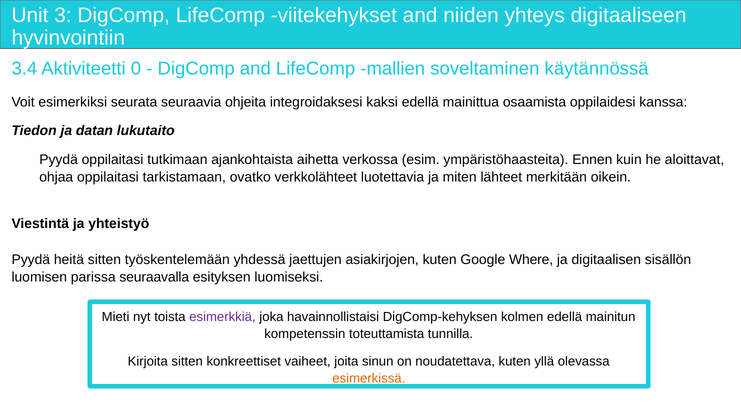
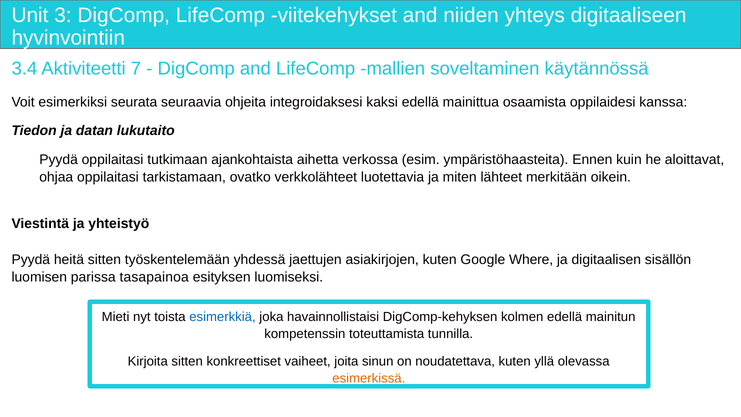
0: 0 -> 7 (136, 69)
seuraavalla: seuraavalla -> tasapainoa (154, 277)
esimerkkiä colour: purple -> blue (222, 317)
